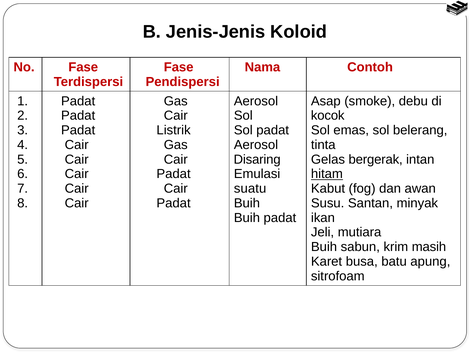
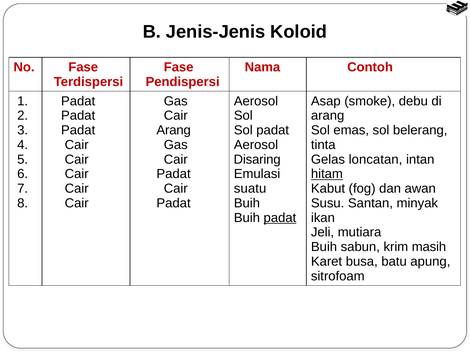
kocok: kocok -> arang (328, 116)
Listrik: Listrik -> Arang (174, 130)
bergerak: bergerak -> loncatan (376, 159)
padat underline: none -> present (280, 217)
